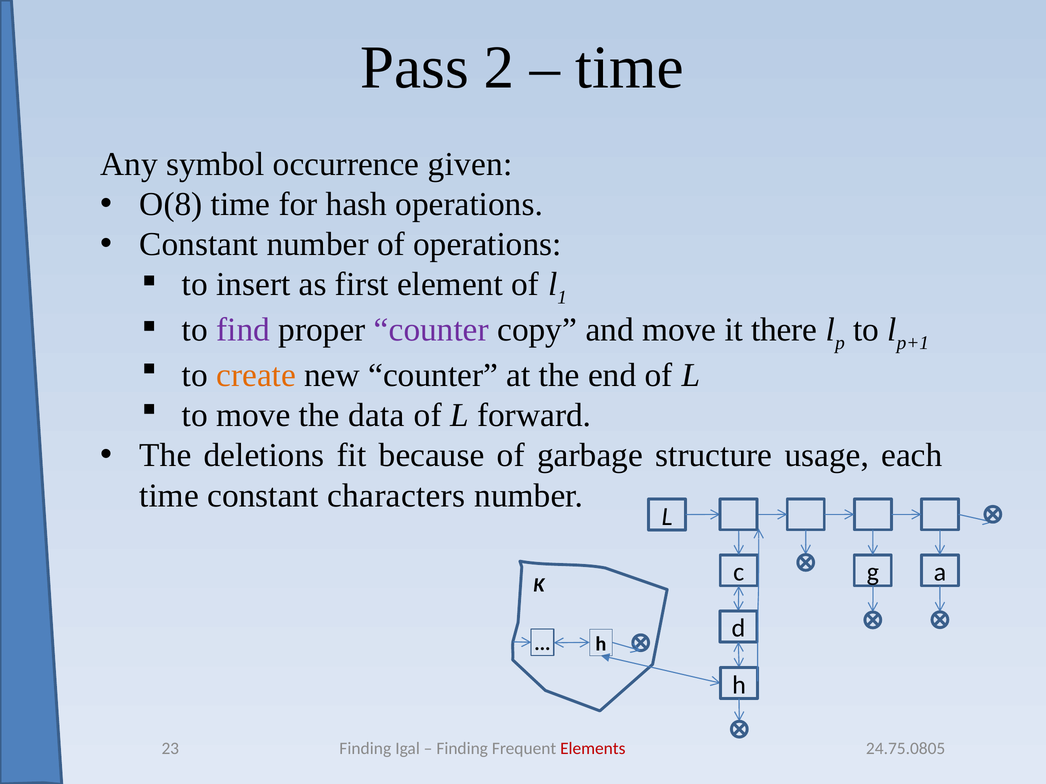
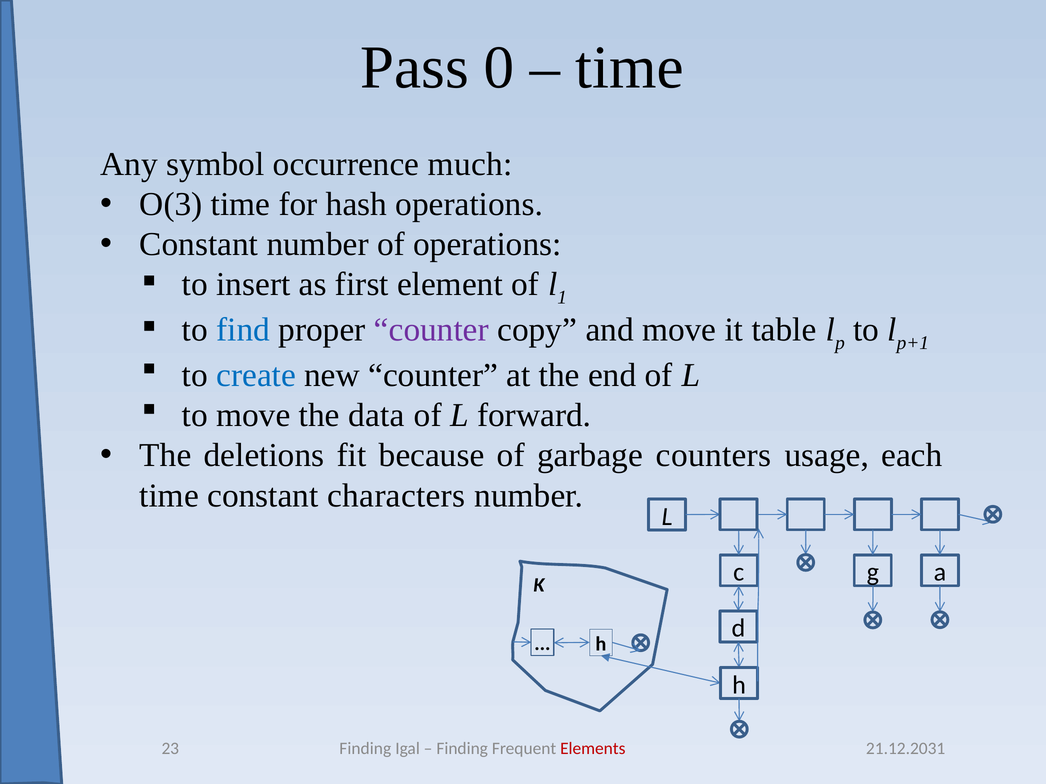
2: 2 -> 0 (499, 67)
given: given -> much (470, 164)
O(8: O(8 -> O(3 (171, 204)
find colour: purple -> blue (243, 330)
there: there -> table (784, 330)
create colour: orange -> blue (256, 376)
structure: structure -> counters (714, 456)
24.75.0805: 24.75.0805 -> 21.12.2031 (906, 749)
